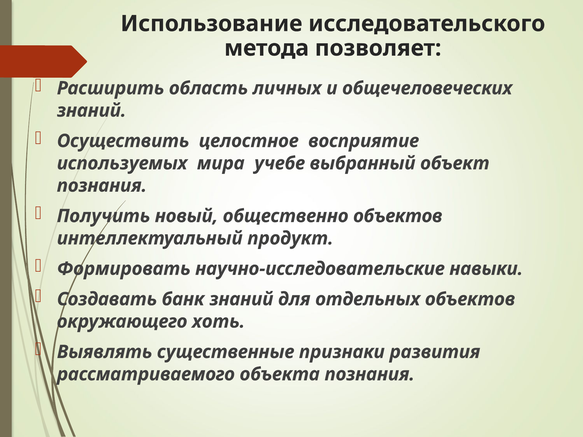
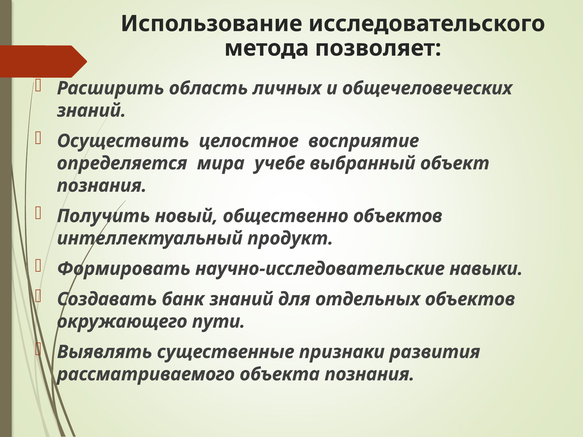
используемых: используемых -> определяется (122, 163)
хоть: хоть -> пути (219, 322)
